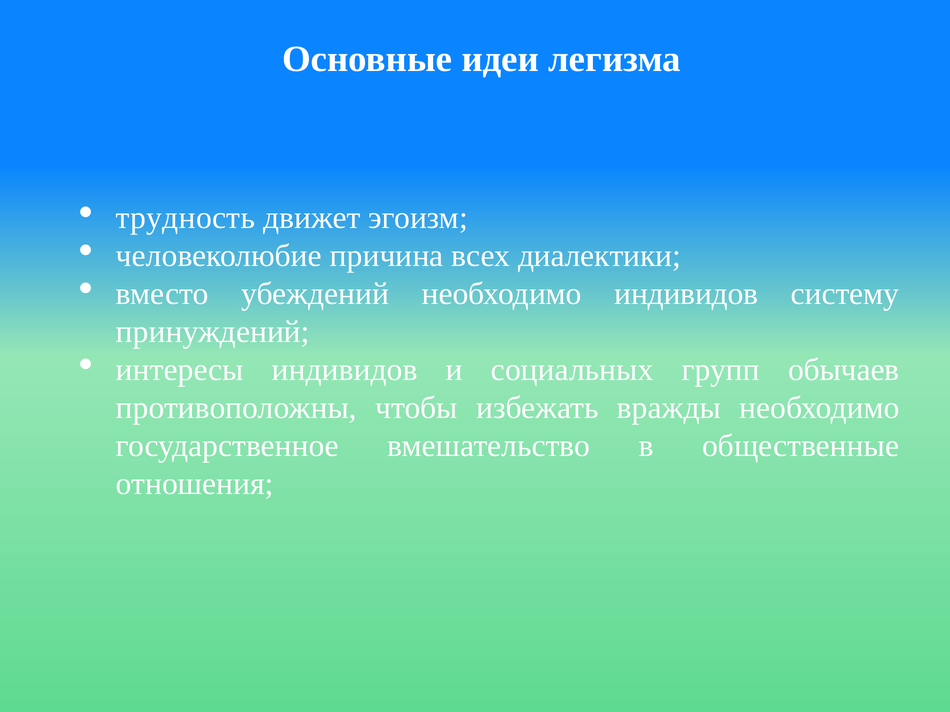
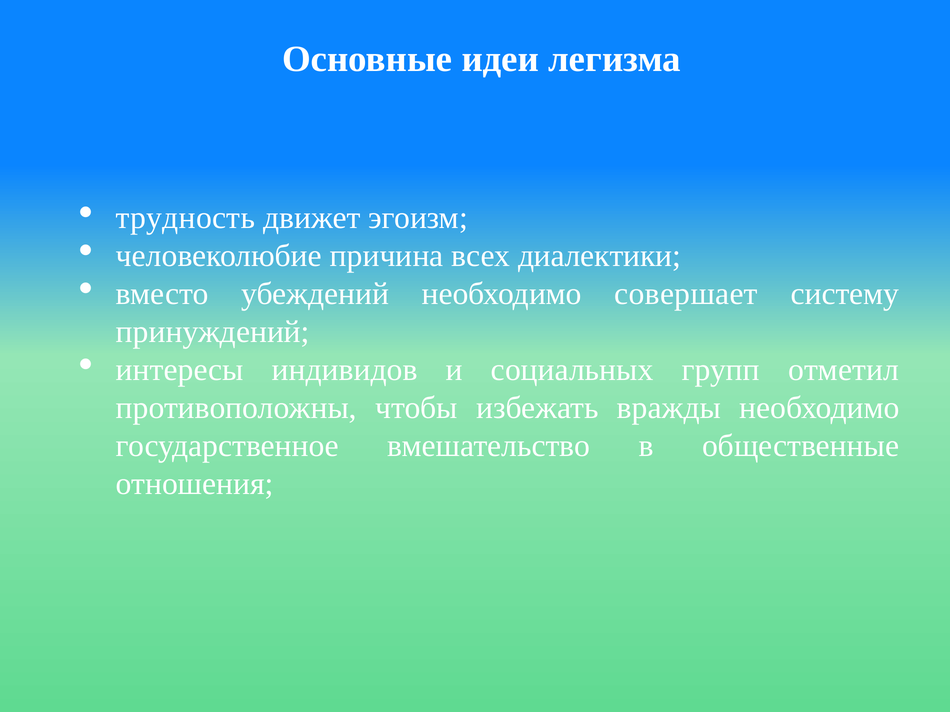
необходимо индивидов: индивидов -> совершает (686, 294)
обычаев: обычаев -> отметил (844, 370)
